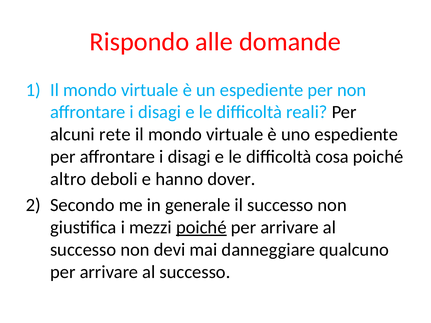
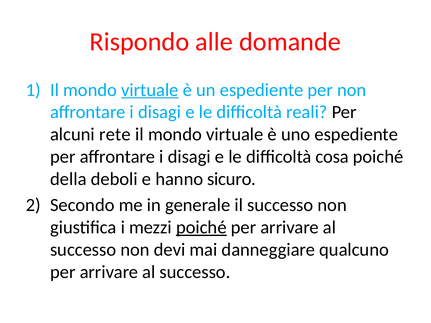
virtuale underline: none -> present (150, 90)
altro: altro -> della (68, 179)
dover: dover -> sicuro (232, 179)
